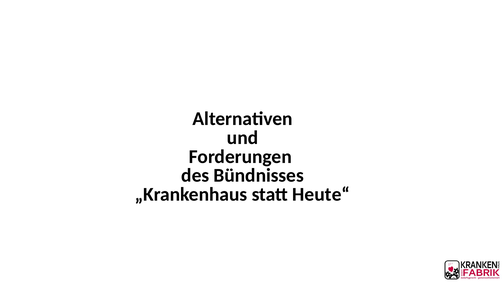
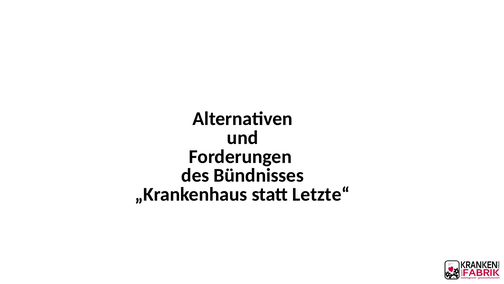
Heute“: Heute“ -> Letzte“ (321, 194)
